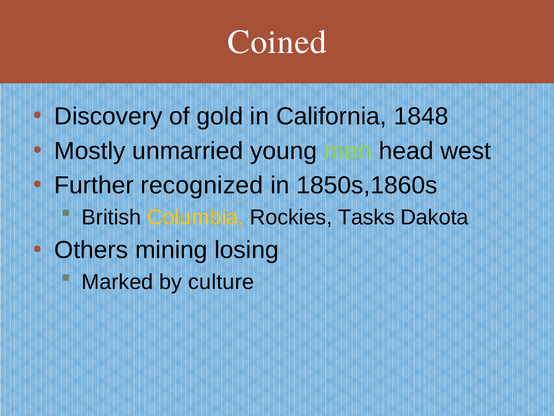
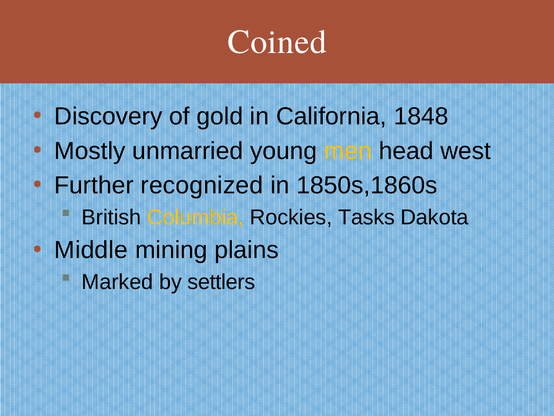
men colour: light green -> yellow (348, 151)
Others: Others -> Middle (91, 250)
losing: losing -> plains (247, 250)
culture: culture -> settlers (221, 282)
